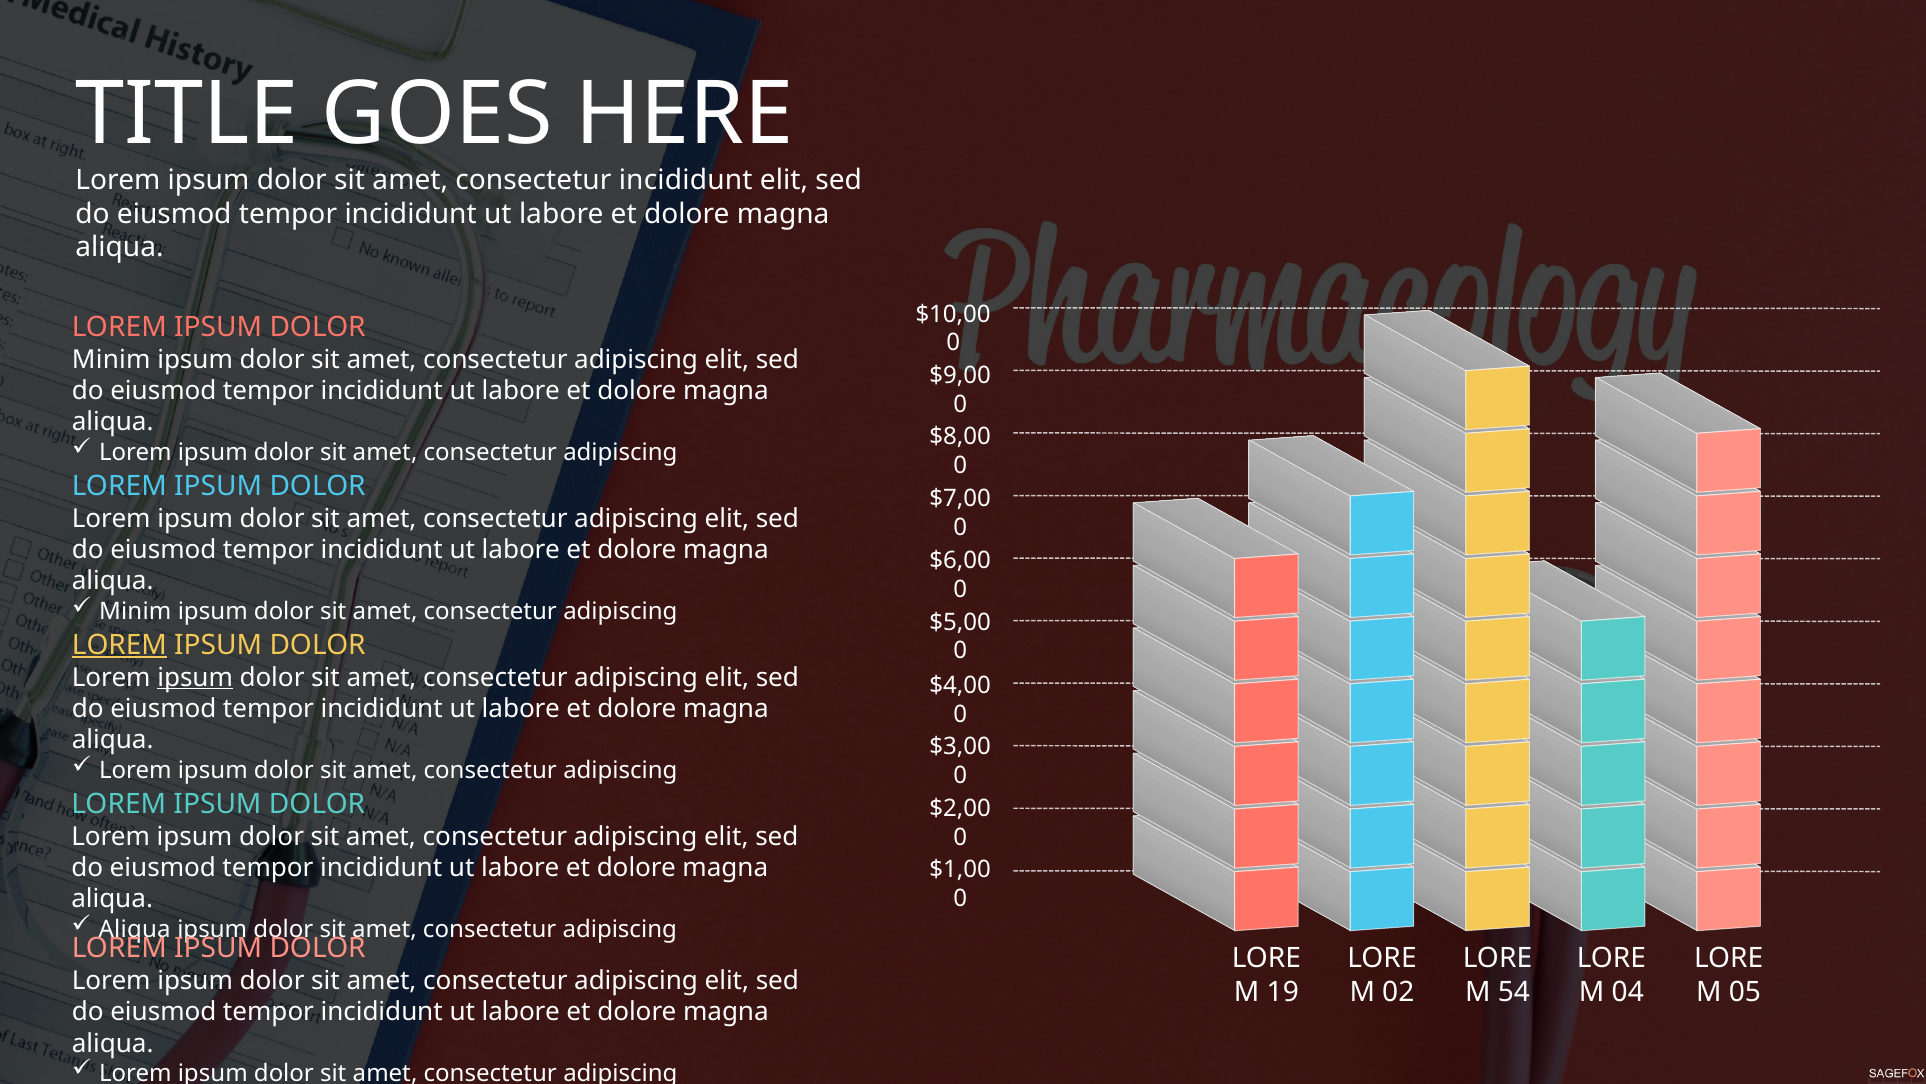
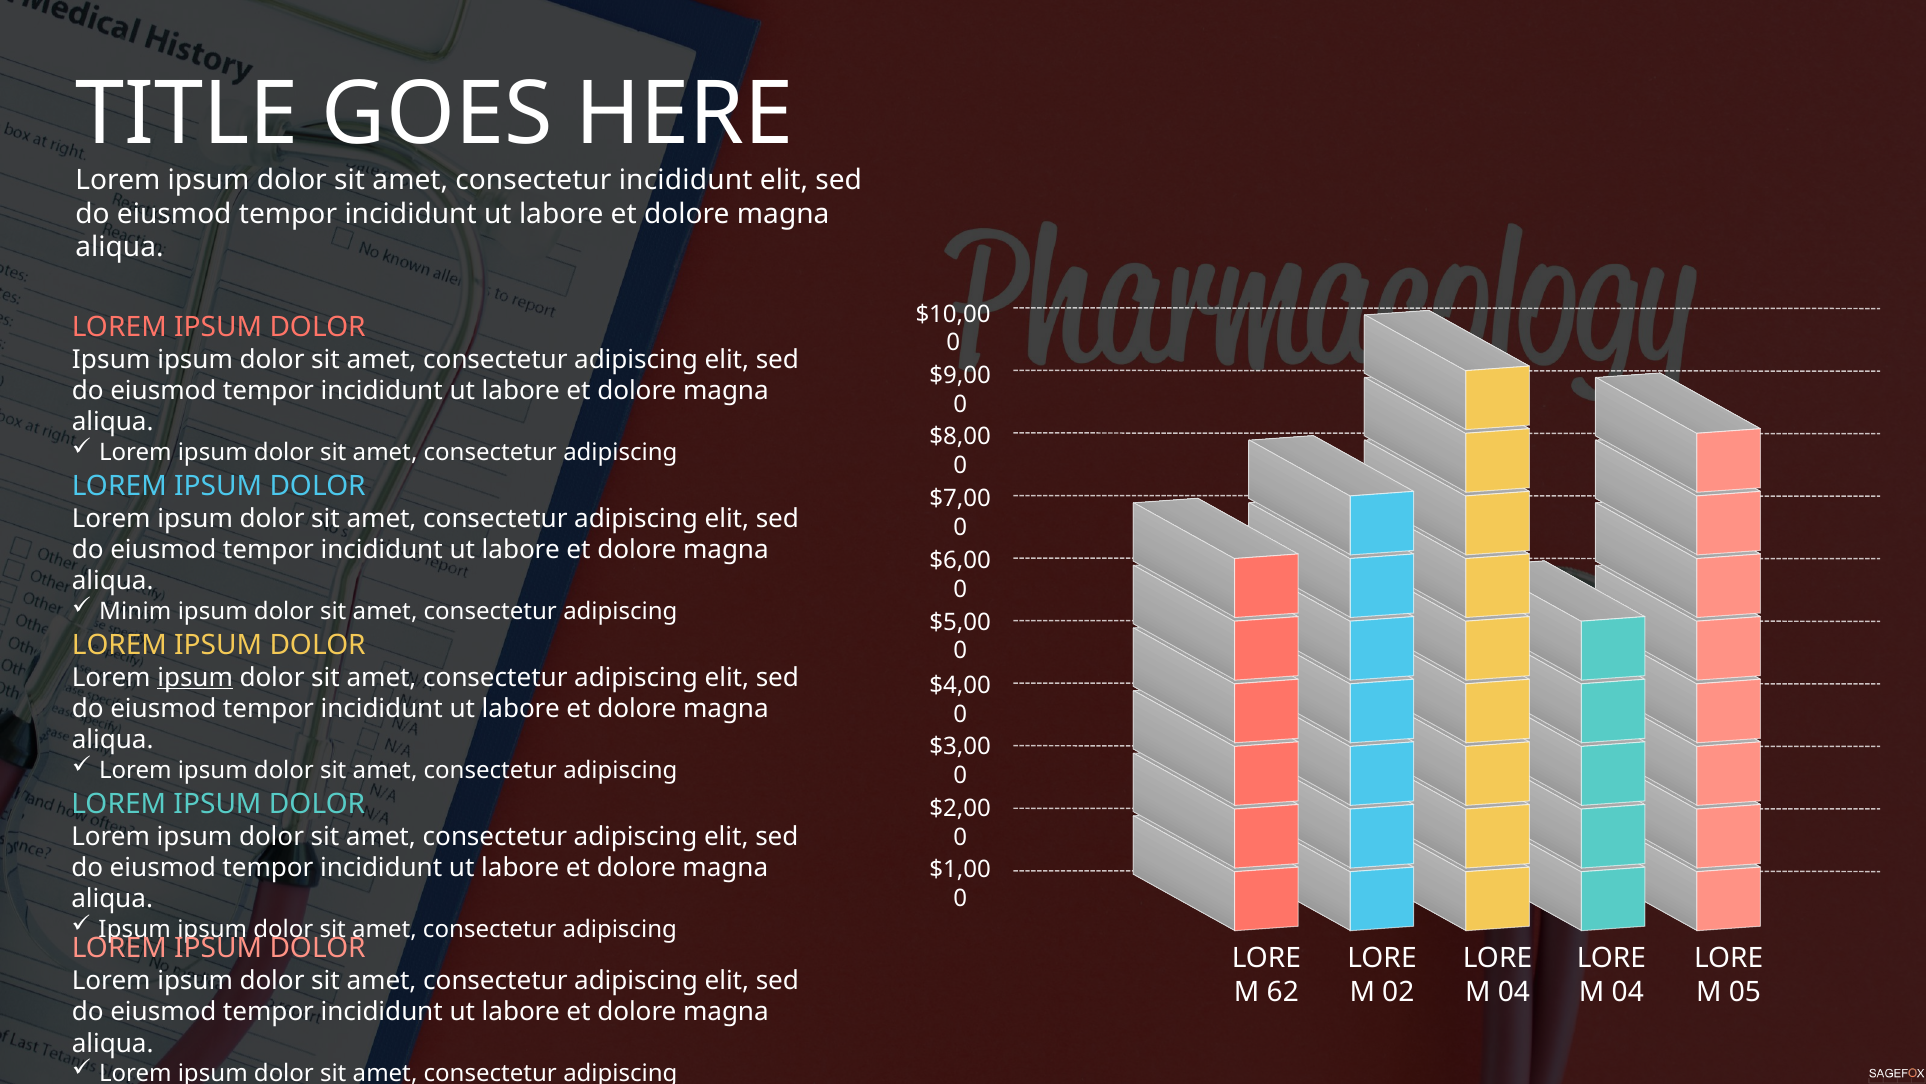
Minim: Minim -> Ipsum (111, 359)
LOREM underline: present -> none (119, 645)
Aliqua: Aliqua -> Ipsum (135, 929)
19: 19 -> 62 (1283, 991)
54: 54 -> 04 (1514, 991)
